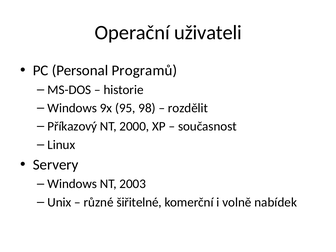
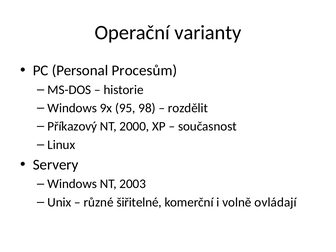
uživateli: uživateli -> varianty (208, 33)
Programů: Programů -> Procesům (144, 70)
nabídek: nabídek -> ovládají (276, 202)
